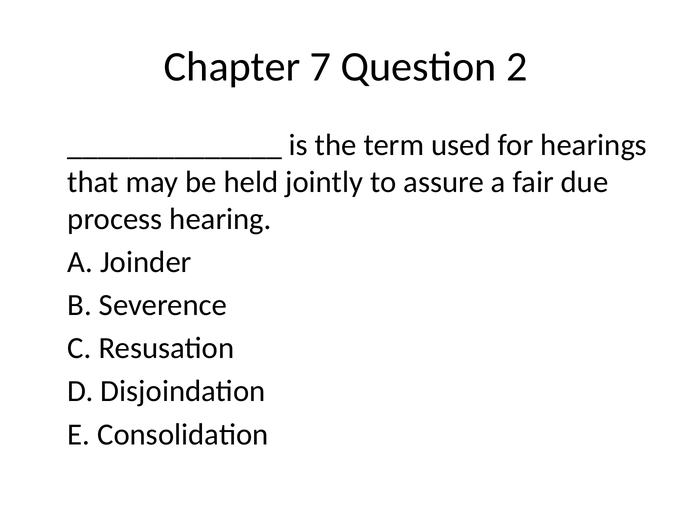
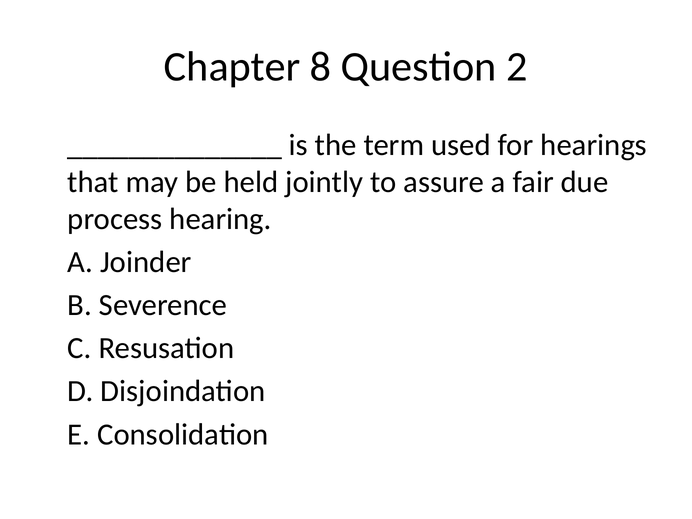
7: 7 -> 8 (321, 67)
